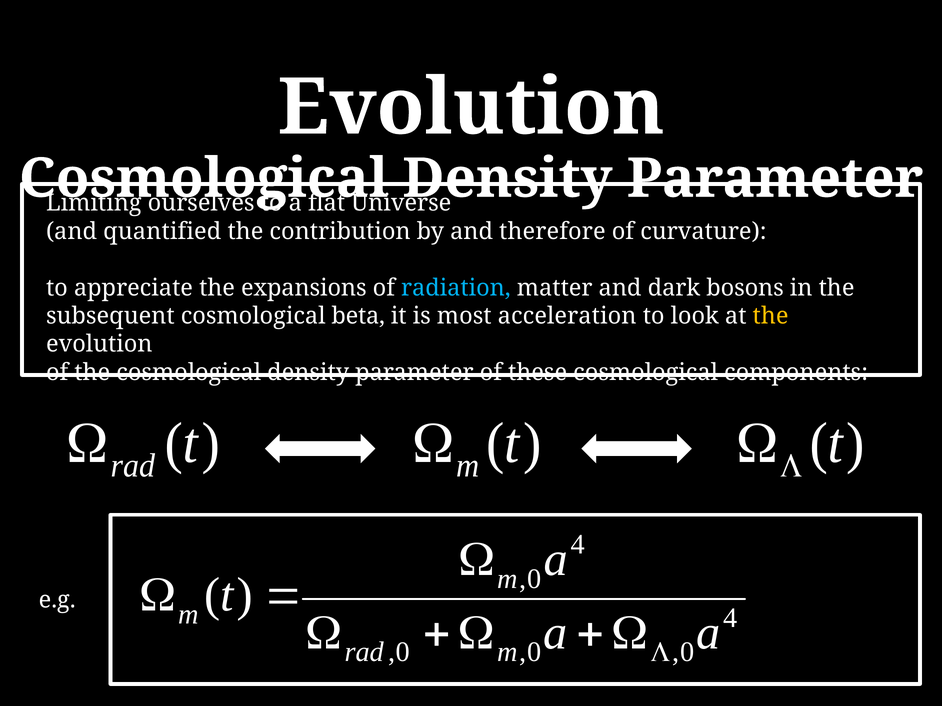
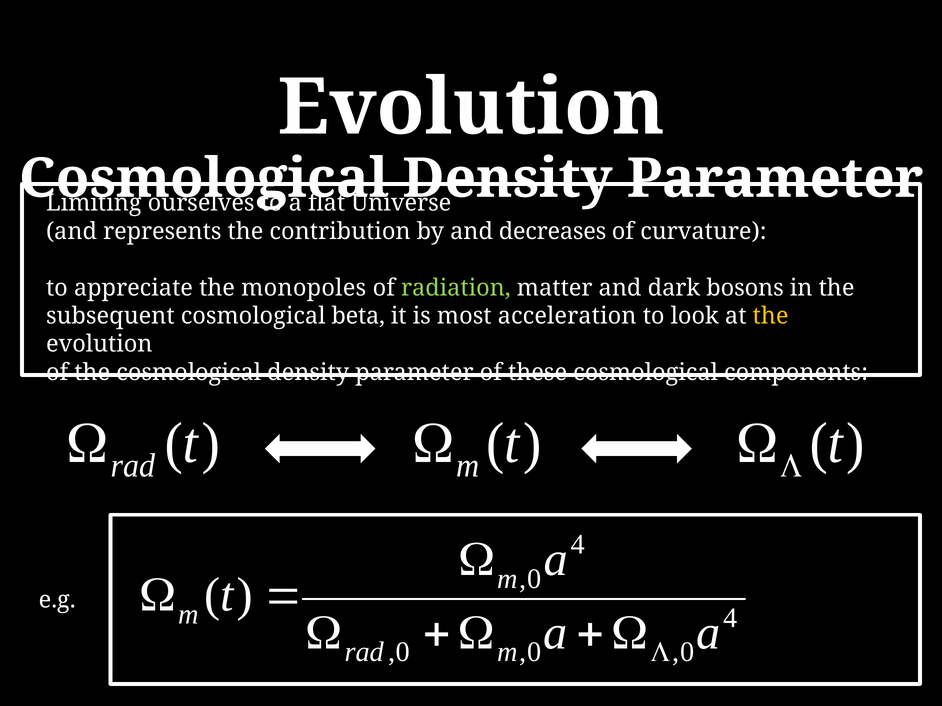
quantified: quantified -> represents (162, 231)
therefore: therefore -> decreases (553, 231)
expansions: expansions -> monopoles (304, 288)
radiation colour: light blue -> light green (456, 288)
